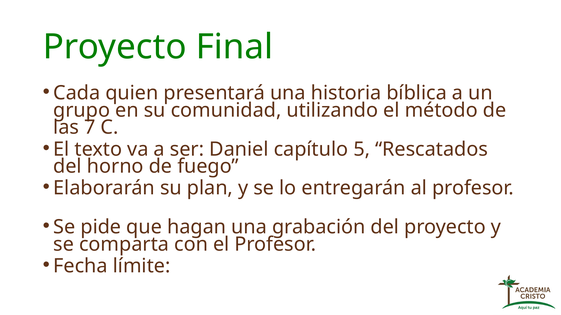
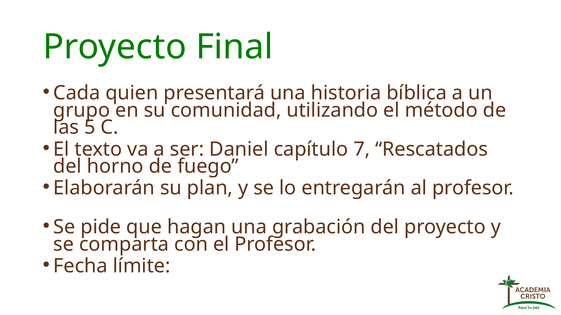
7: 7 -> 5 (90, 128)
5: 5 -> 7 (362, 149)
